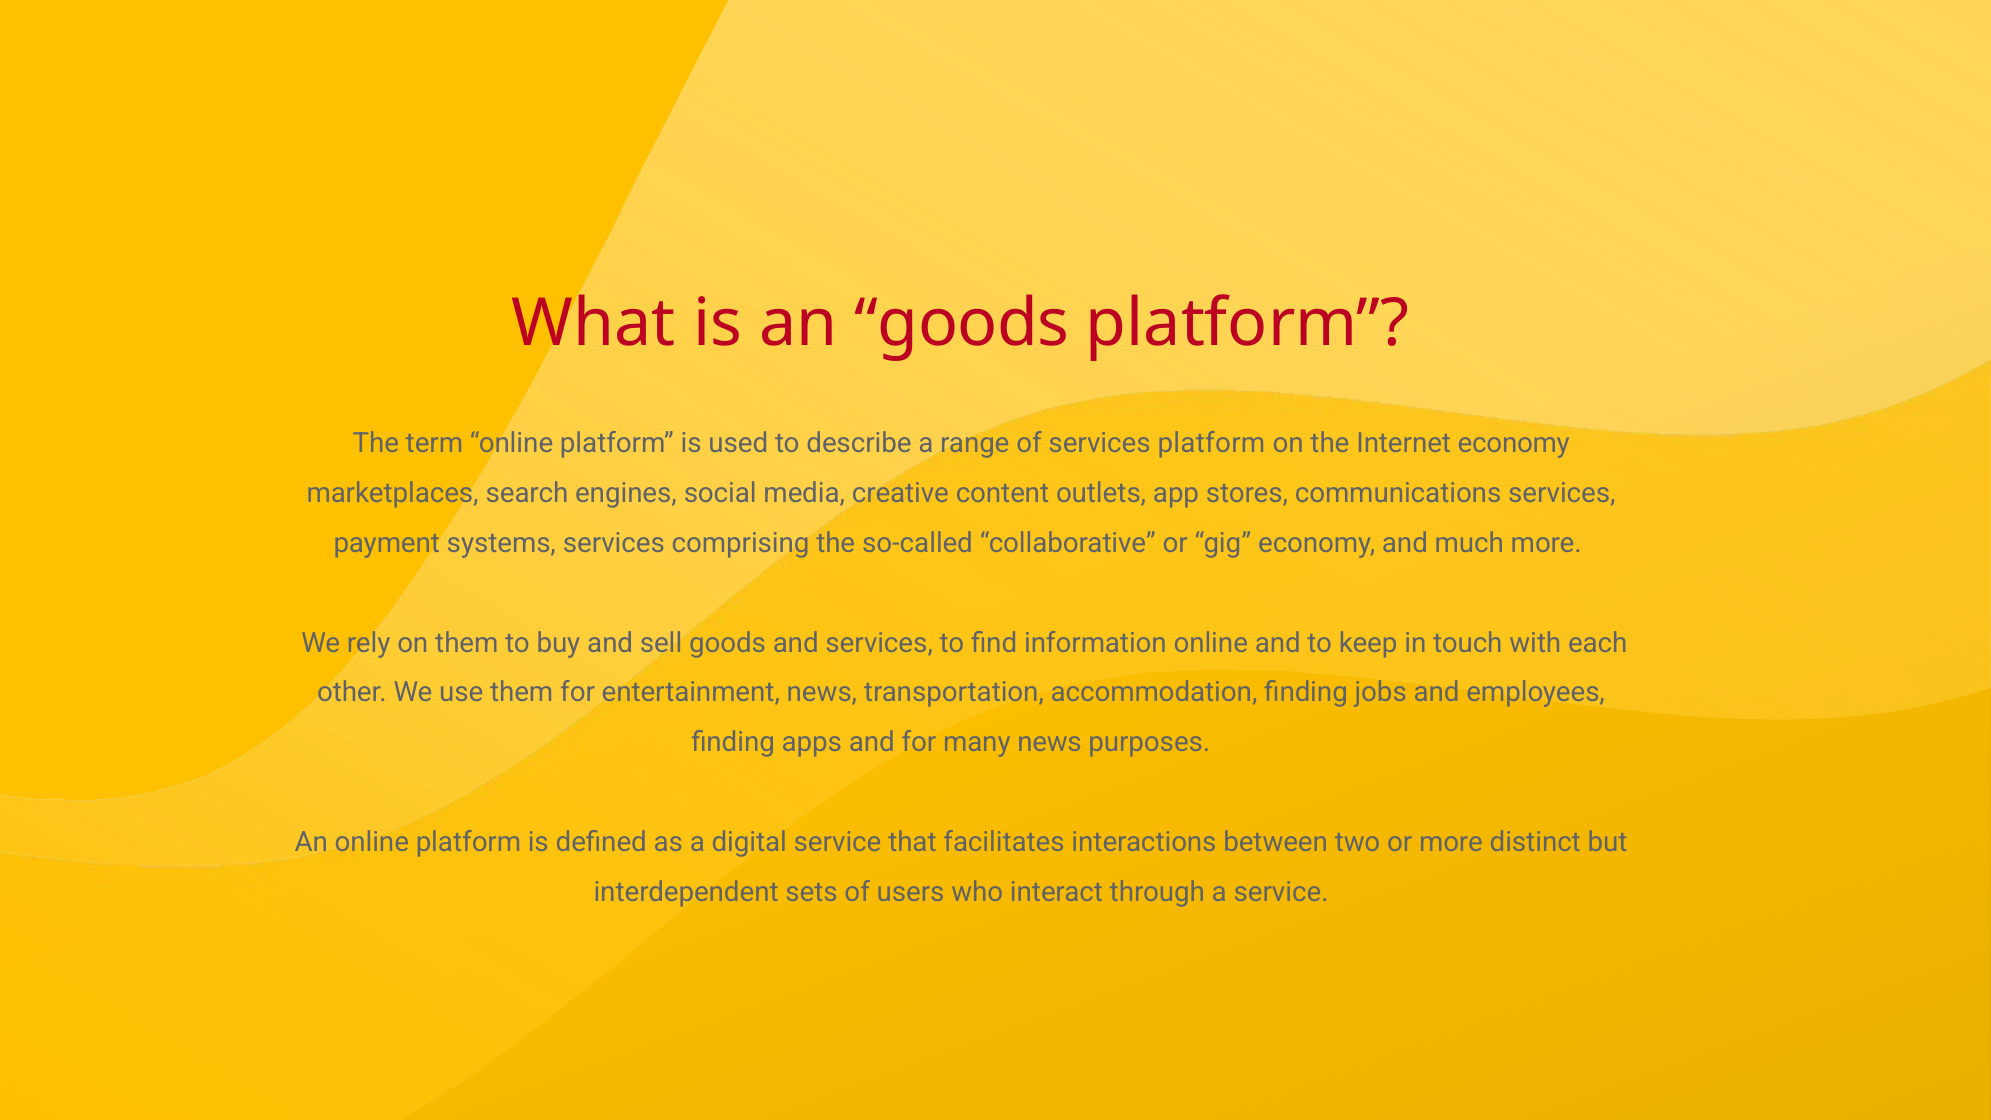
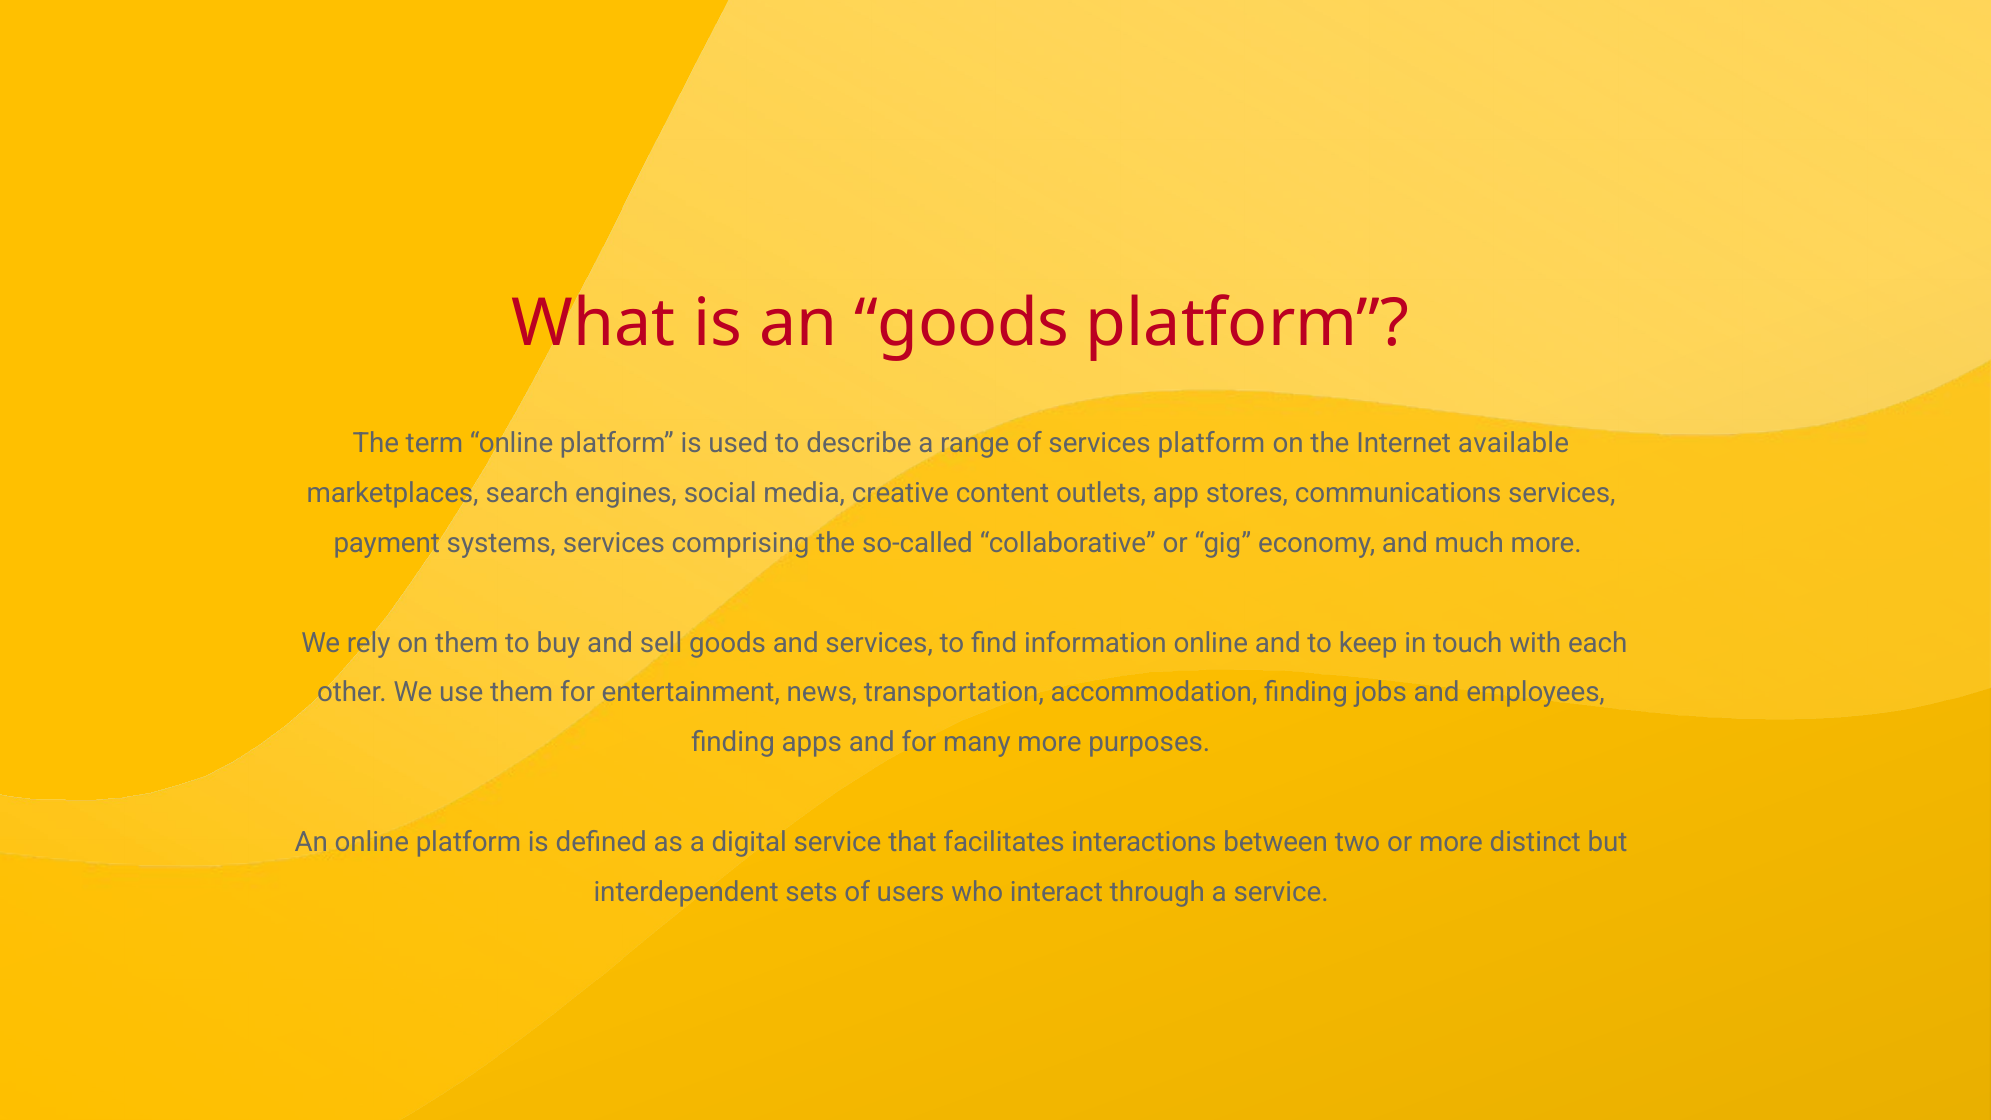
Internet economy: economy -> available (1514, 444)
many news: news -> more (1049, 742)
